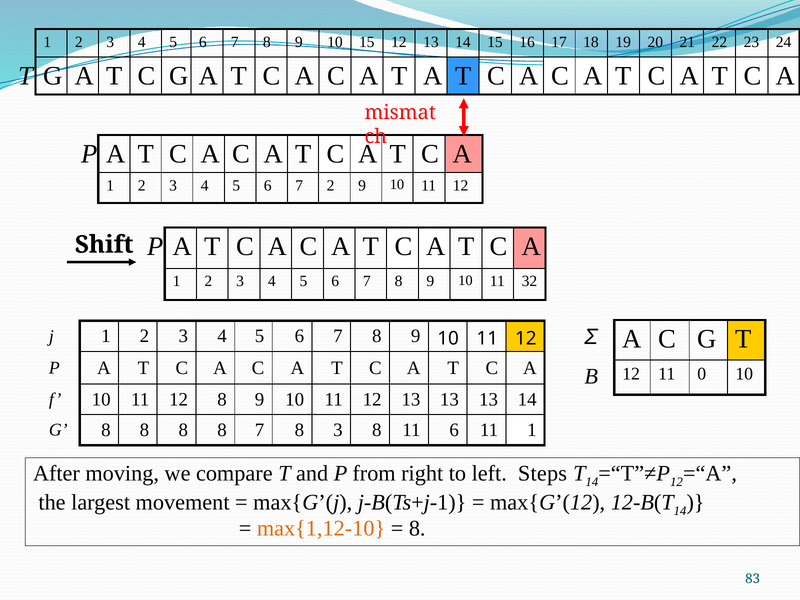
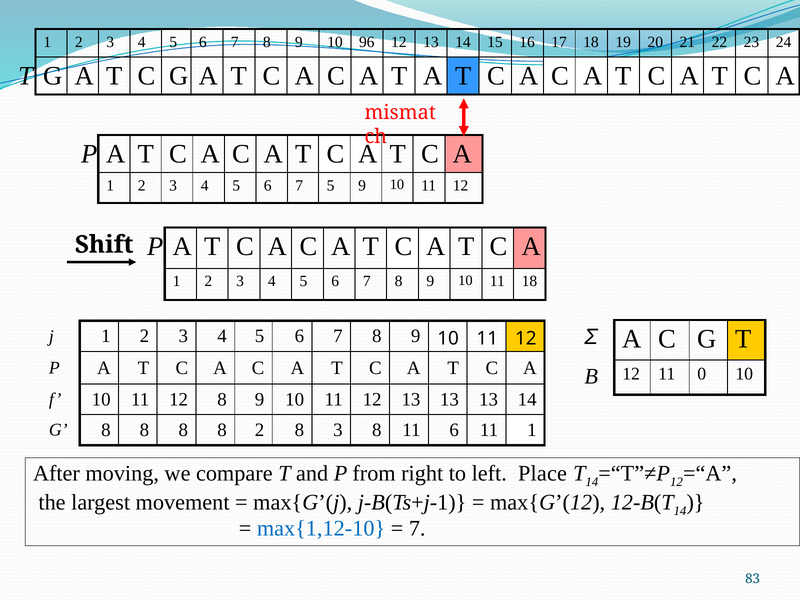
10 15: 15 -> 96 (367, 42)
7 2: 2 -> 5 (331, 185)
11 32: 32 -> 18 (529, 281)
8 7: 7 -> 2 (260, 430)
Steps: Steps -> Place (542, 474)
max{1,12-10 colour: orange -> blue (321, 529)
8: 8 -> 7 (417, 529)
